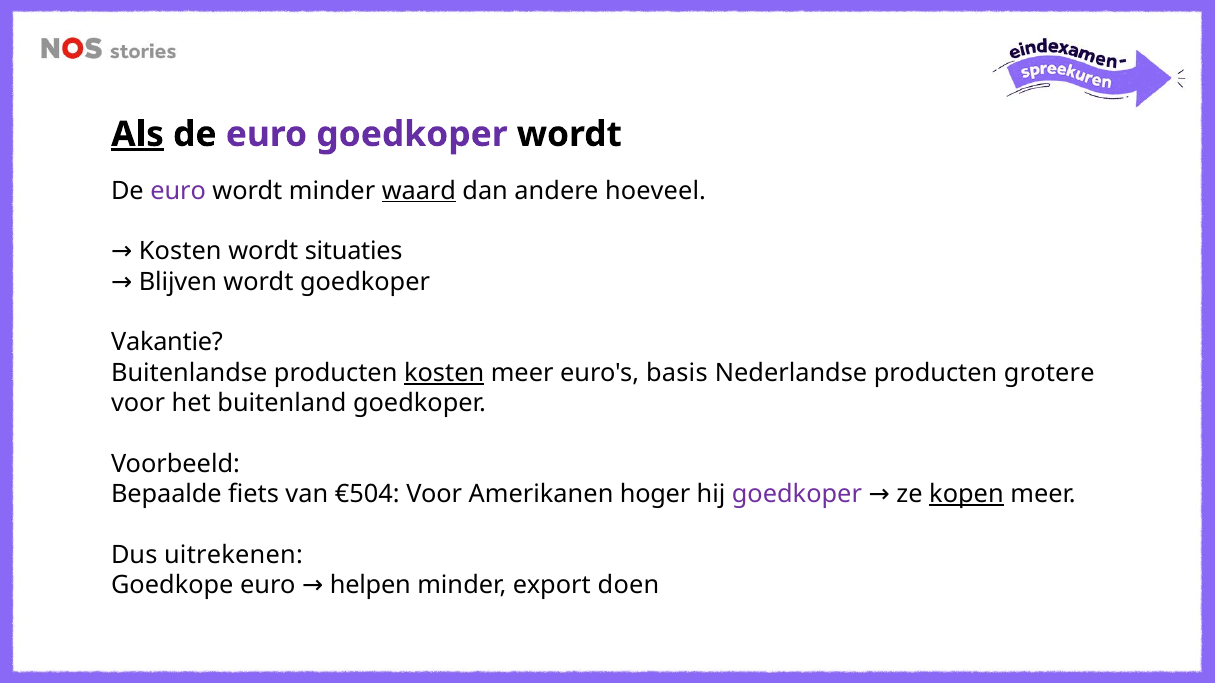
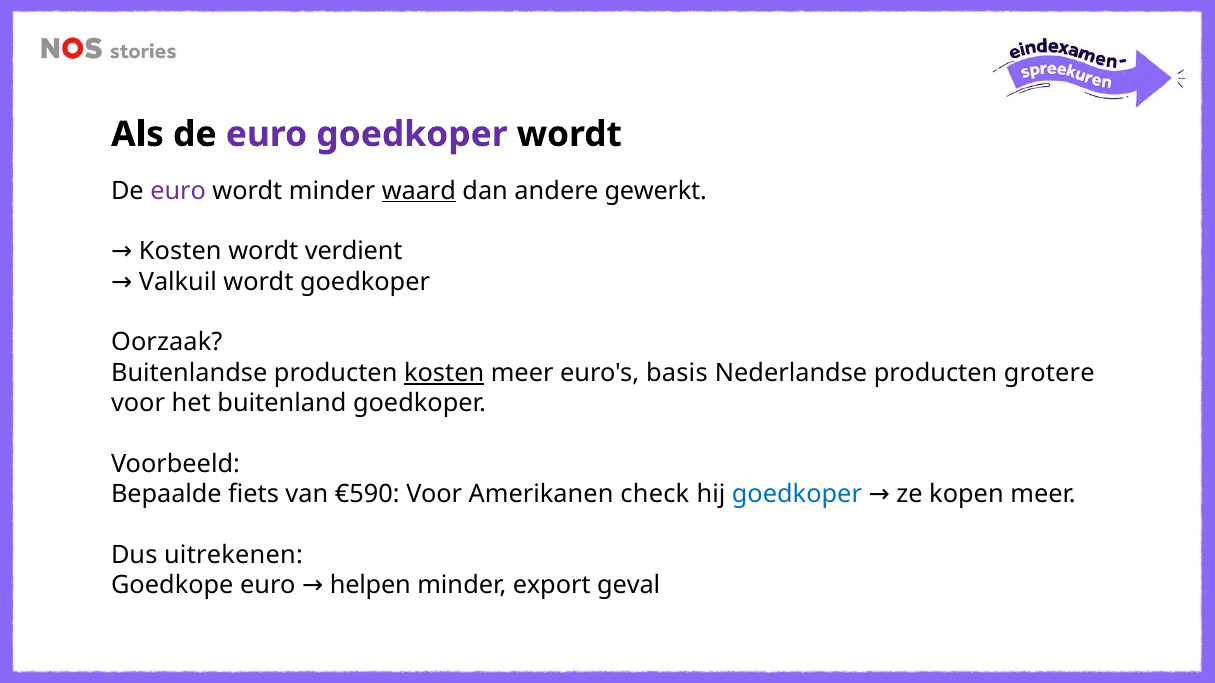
Als underline: present -> none (138, 134)
hoeveel: hoeveel -> gewerkt (656, 191)
situaties: situaties -> verdient (354, 252)
Blijven: Blijven -> Valkuil (178, 282)
Vakantie: Vakantie -> Oorzaak (167, 343)
€504: €504 -> €590 (367, 495)
hoger: hoger -> check (655, 495)
goedkoper colour: purple -> blue (797, 495)
kopen underline: present -> none (966, 495)
doen: doen -> geval (629, 586)
